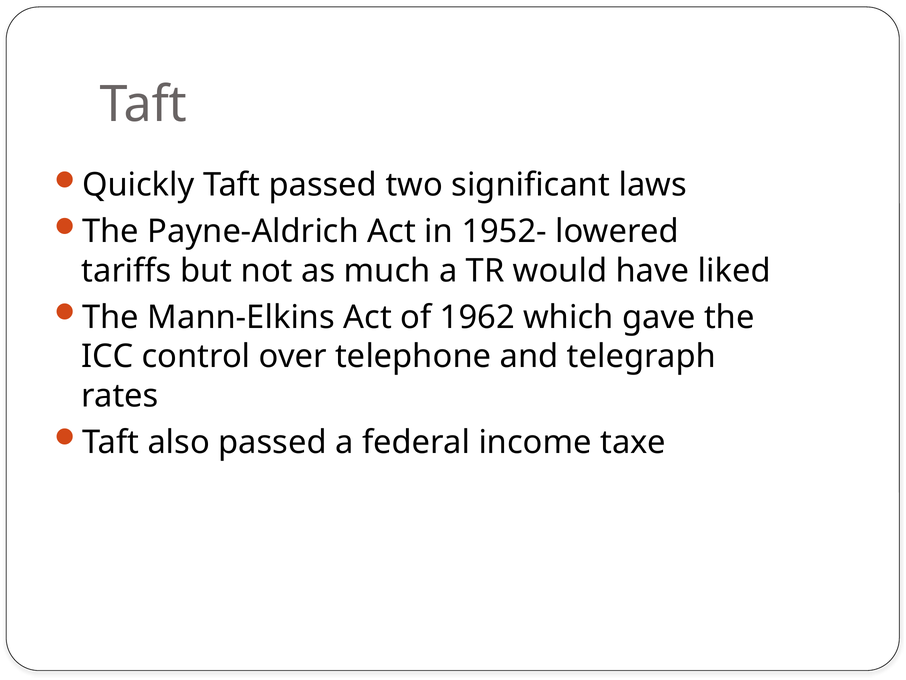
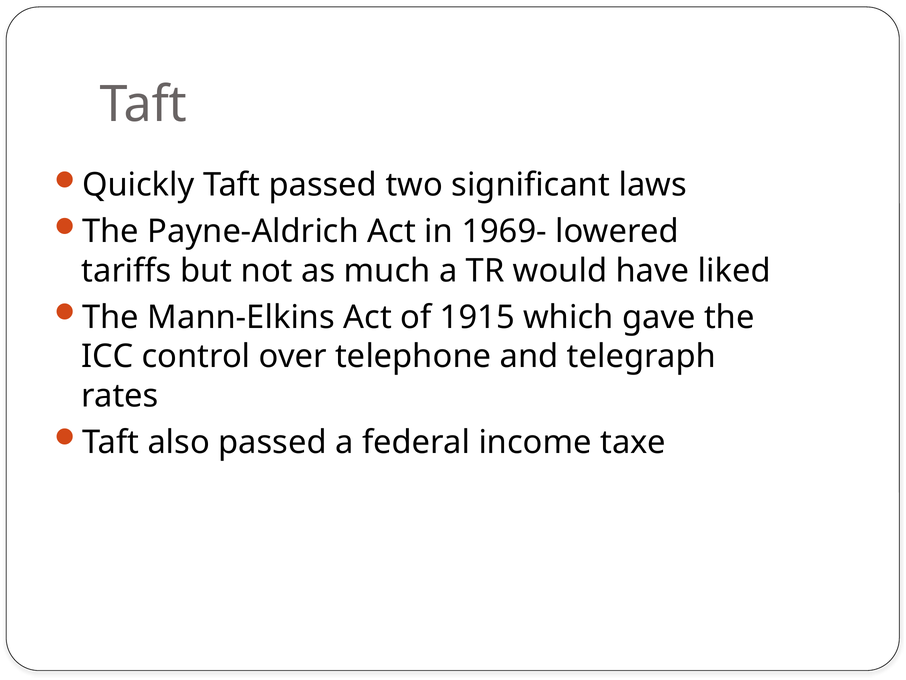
1952-: 1952- -> 1969- (504, 231)
1962: 1962 -> 1915 (477, 317)
